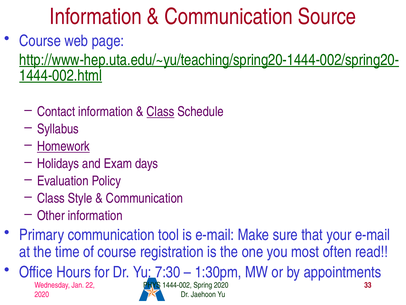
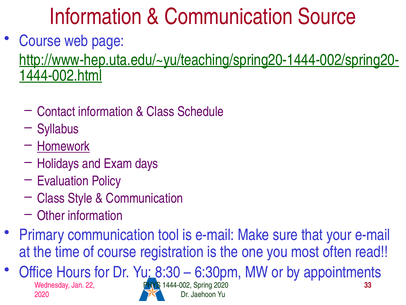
Class underline: present -> none (160, 112)
7:30: 7:30 -> 8:30 (168, 272)
1:30pm: 1:30pm -> 6:30pm (218, 272)
